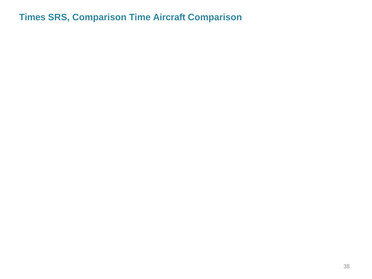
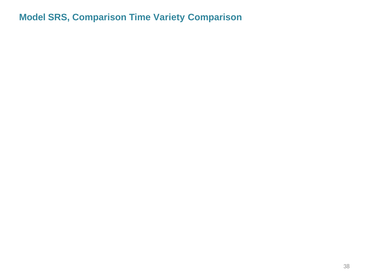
Times: Times -> Model (32, 17)
Aircraft: Aircraft -> Variety (169, 17)
